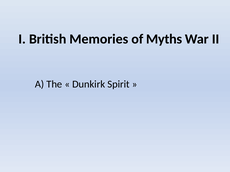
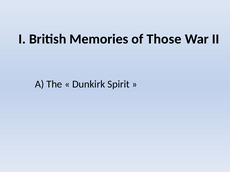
Myths: Myths -> Those (164, 39)
